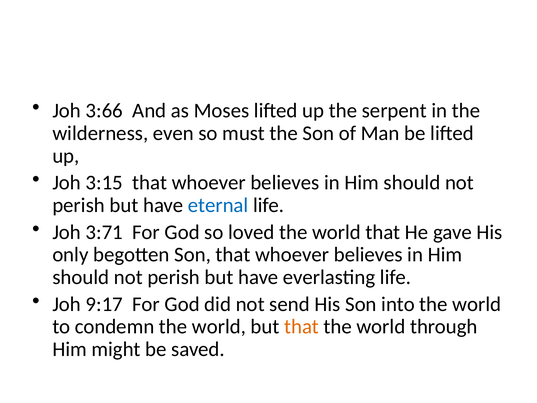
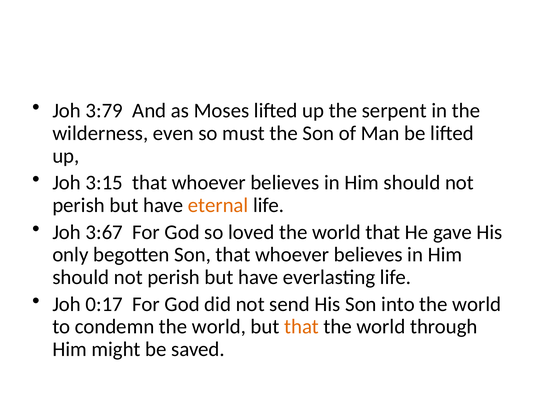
3:66: 3:66 -> 3:79 (104, 111)
eternal colour: blue -> orange (218, 205)
3:71: 3:71 -> 3:67 (104, 232)
9:17: 9:17 -> 0:17 (104, 304)
